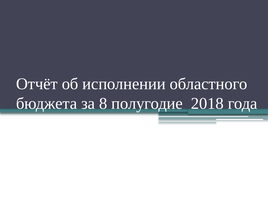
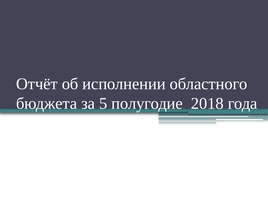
8: 8 -> 5 (103, 103)
